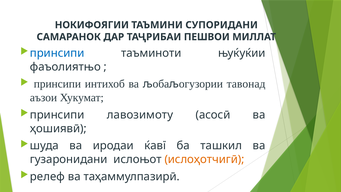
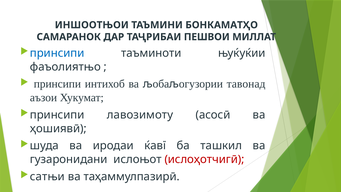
НОКИФОЯГИИ: НОКИФОЯГИИ -> ИНШООТЊОИ (92, 25)
СУПОРИДАНИ: СУПОРИДАНИ -> БОНКАМАТҲО (222, 25)
ислоҳотчигӣ colour: orange -> red (204, 159)
релеф: релеф -> сатњи (47, 176)
